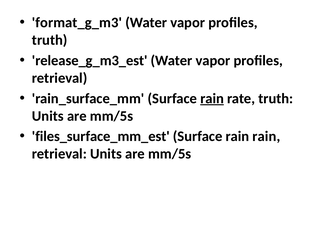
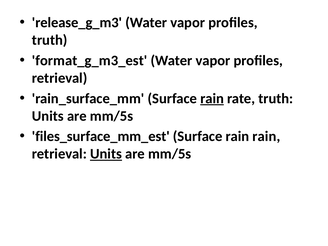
format_g_m3: format_g_m3 -> release_g_m3 (77, 23)
release_g_m3_est: release_g_m3_est -> format_g_m3_est (90, 61)
Units underline: none -> present (106, 154)
